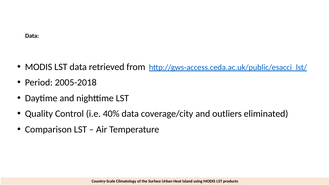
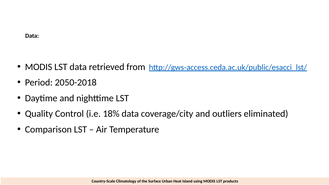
2005-2018: 2005-2018 -> 2050-2018 (76, 83)
40%: 40% -> 18% (111, 114)
